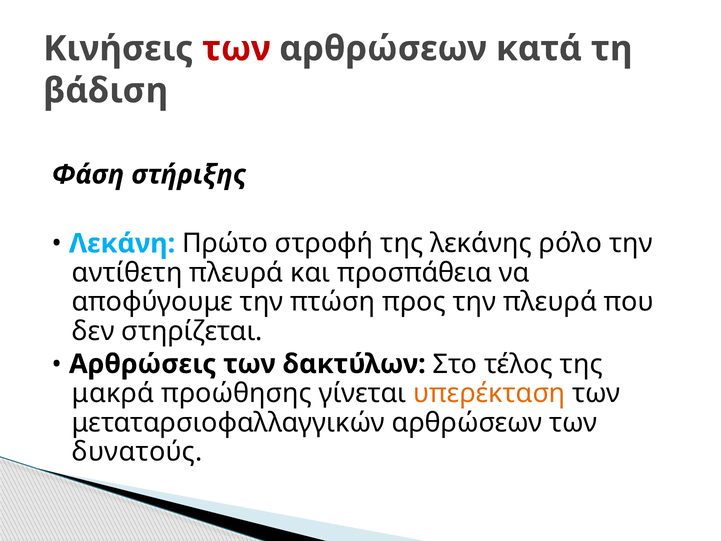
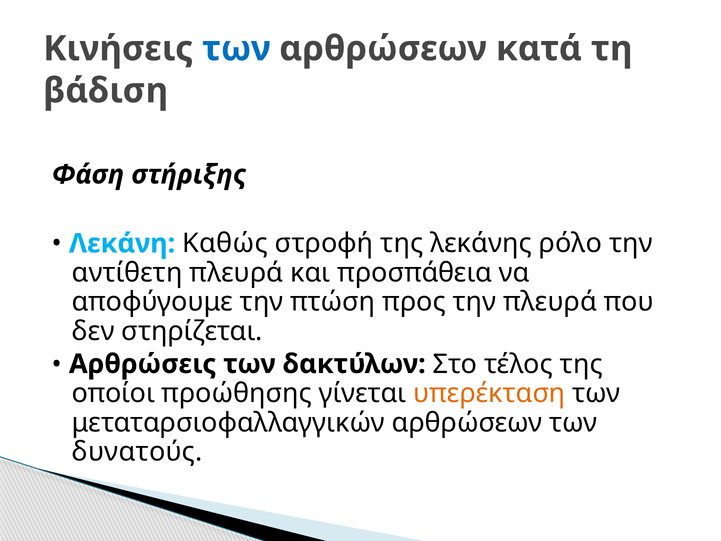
των colour: red -> blue (236, 49)
Πρώτο: Πρώτο -> Καθώς (225, 243)
μακρά: μακρά -> οποίοι (113, 393)
